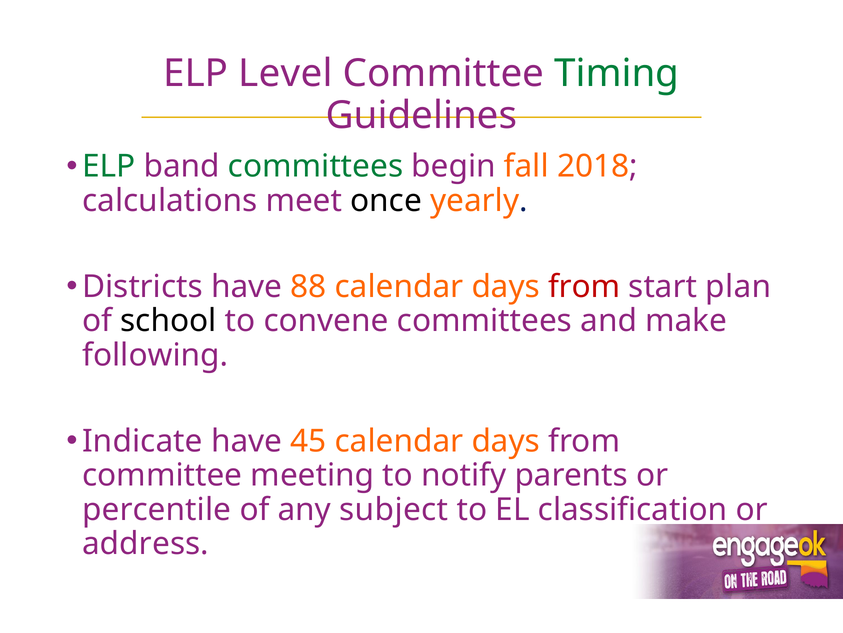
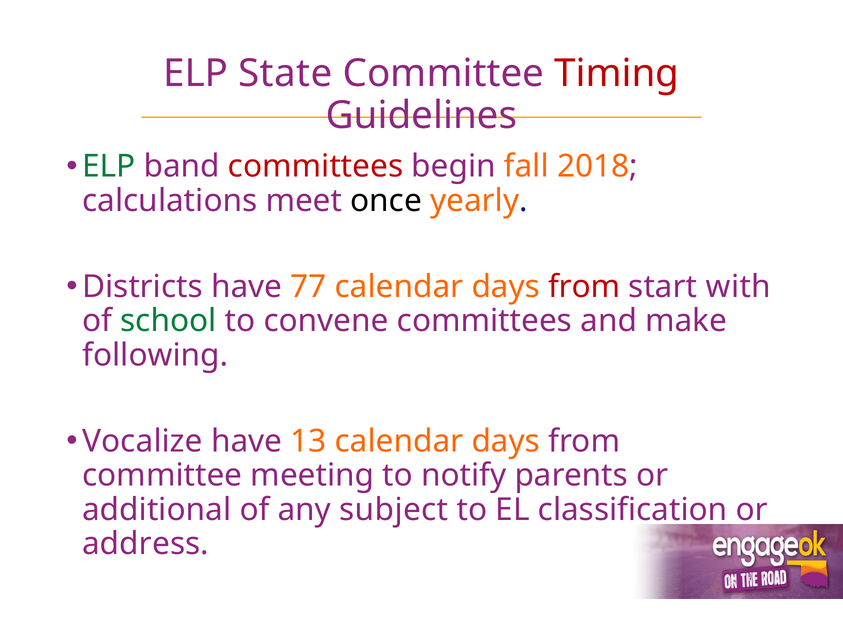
Level: Level -> State (285, 74)
Timing colour: green -> red (617, 74)
committees colour: green -> red (316, 166)
88: 88 -> 77 (308, 286)
plan: plan -> with (738, 286)
school colour: black -> green (168, 320)
Indicate: Indicate -> Vocalize (142, 441)
45: 45 -> 13 (308, 441)
percentile: percentile -> additional (157, 509)
